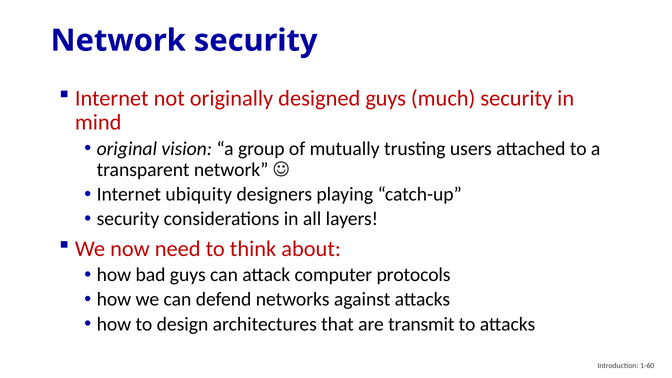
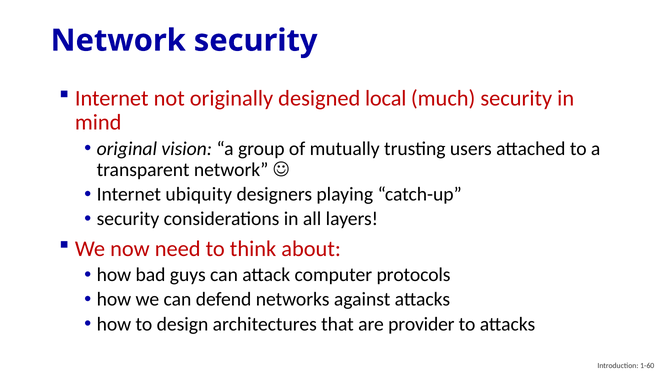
designed guys: guys -> local (386, 98)
transmit: transmit -> provider (421, 324)
